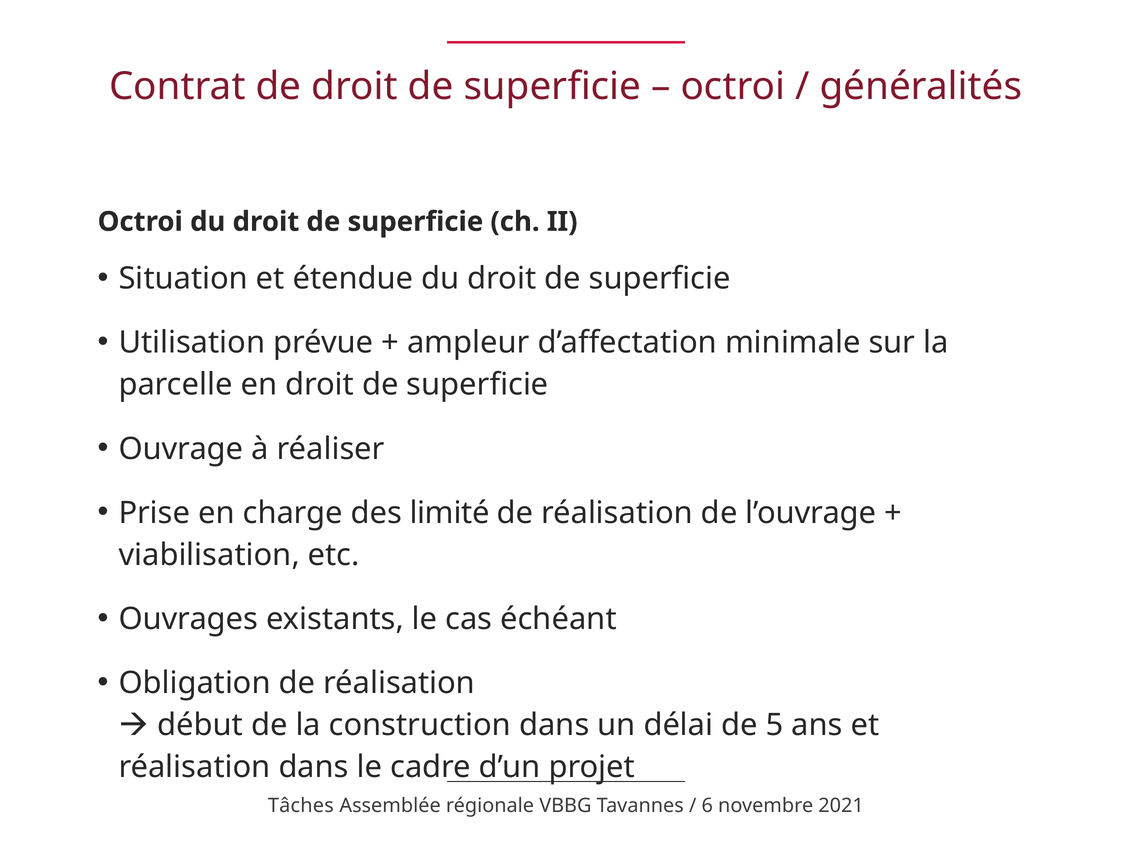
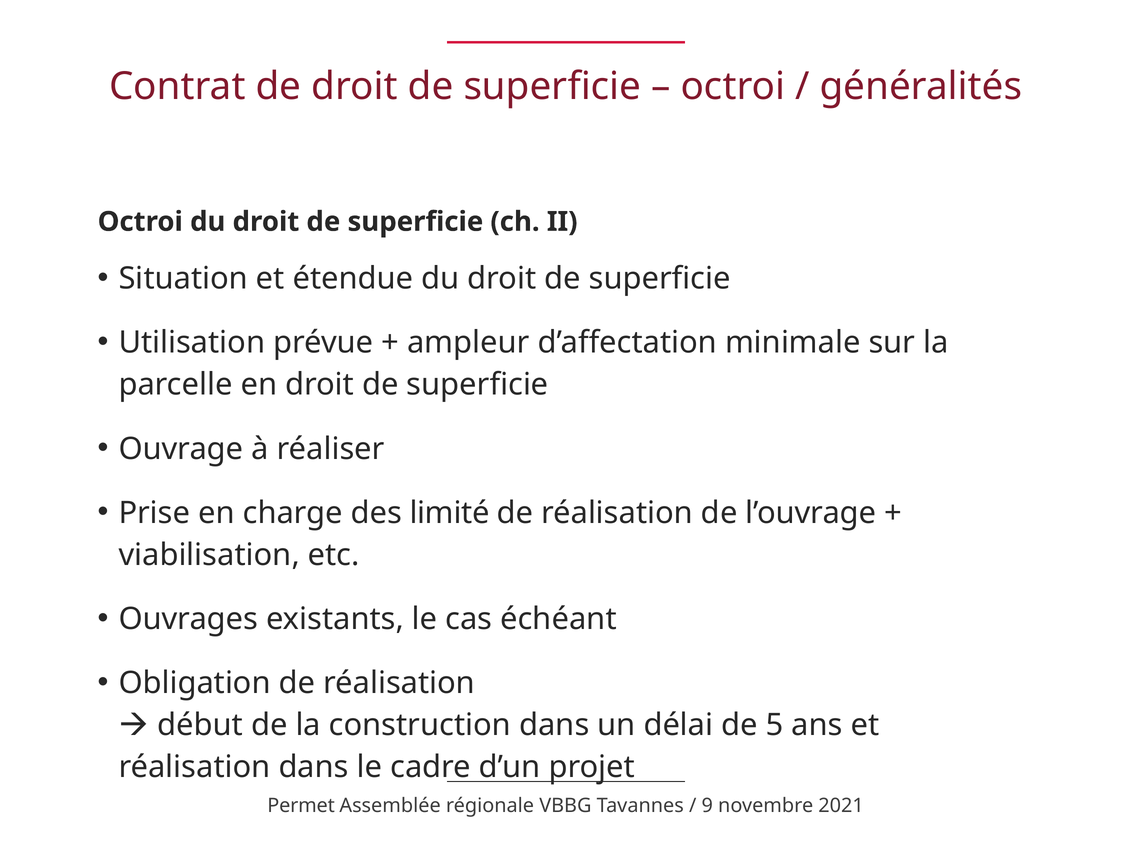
Tâches: Tâches -> Permet (301, 806)
6: 6 -> 9 (707, 806)
